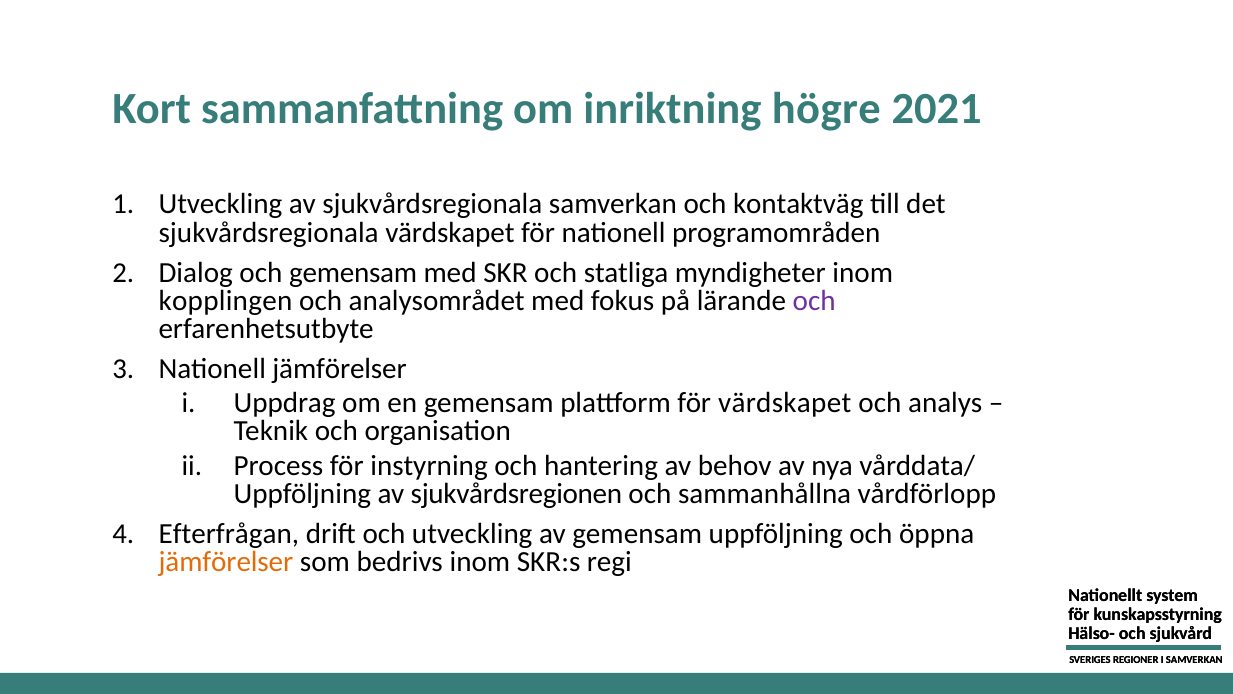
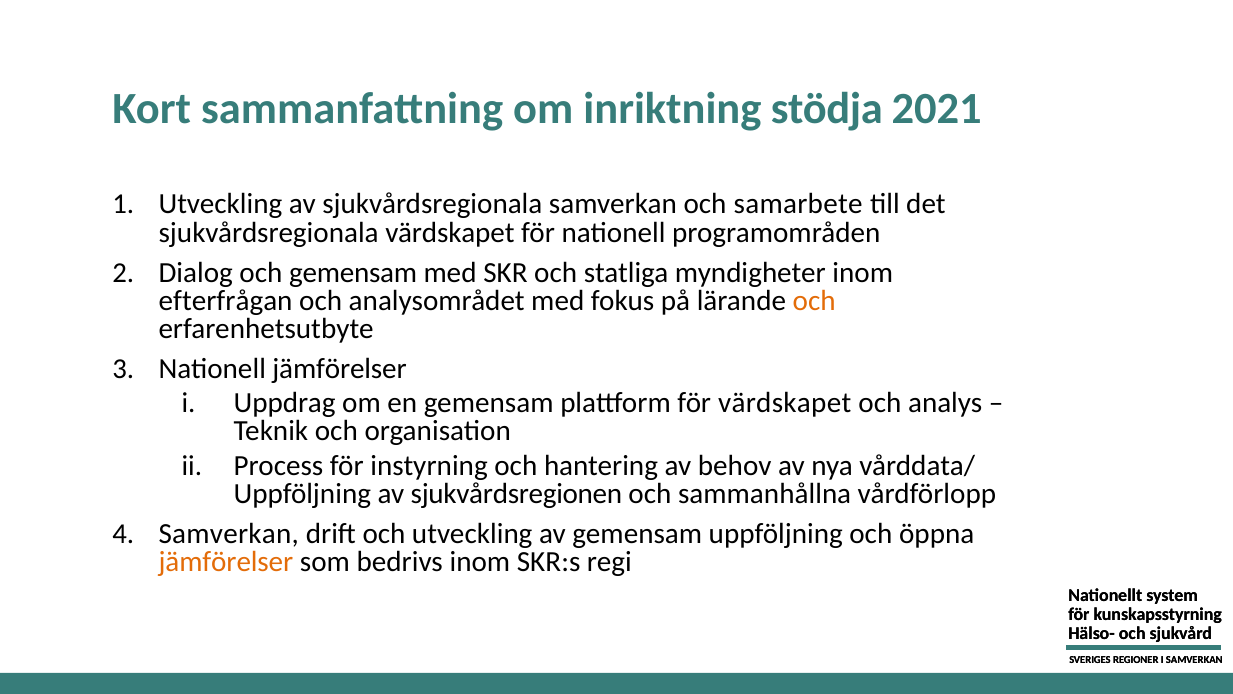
högre: högre -> stödja (827, 108)
kontaktväg: kontaktväg -> samarbete (798, 204)
kopplingen: kopplingen -> efterfrågan (226, 301)
och colour: purple -> orange (814, 301)
Efterfrågan: Efterfrågan -> Samverkan (229, 533)
